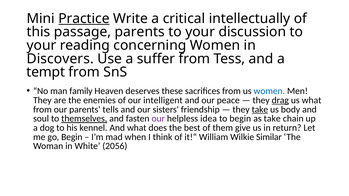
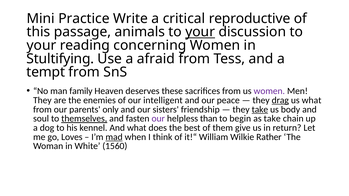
Practice underline: present -> none (84, 19)
intellectually: intellectually -> reproductive (250, 19)
passage parents: parents -> animals (140, 32)
your underline: none -> present (200, 32)
Discovers: Discovers -> Stultifying (60, 59)
suffer: suffer -> afraid (156, 59)
women colour: blue -> purple (269, 91)
tells: tells -> only (111, 110)
idea: idea -> than (209, 119)
go Begin: Begin -> Loves (72, 137)
mad underline: none -> present (114, 137)
Similar: Similar -> Rather (269, 137)
2056: 2056 -> 1560 (115, 146)
